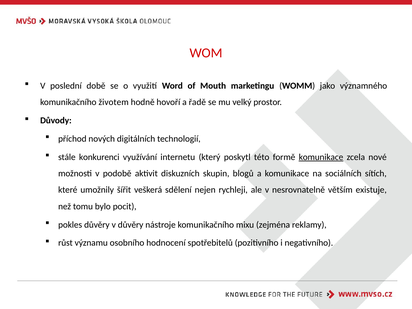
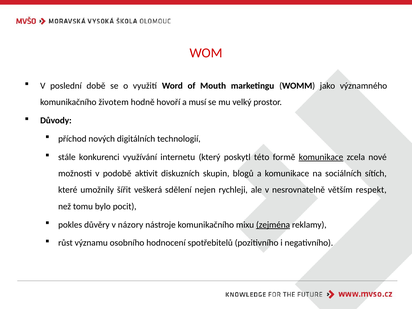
řadě: řadě -> musí (197, 102)
existuje: existuje -> respekt (371, 190)
v důvěry: důvěry -> názory (131, 225)
zejména underline: none -> present (273, 225)
